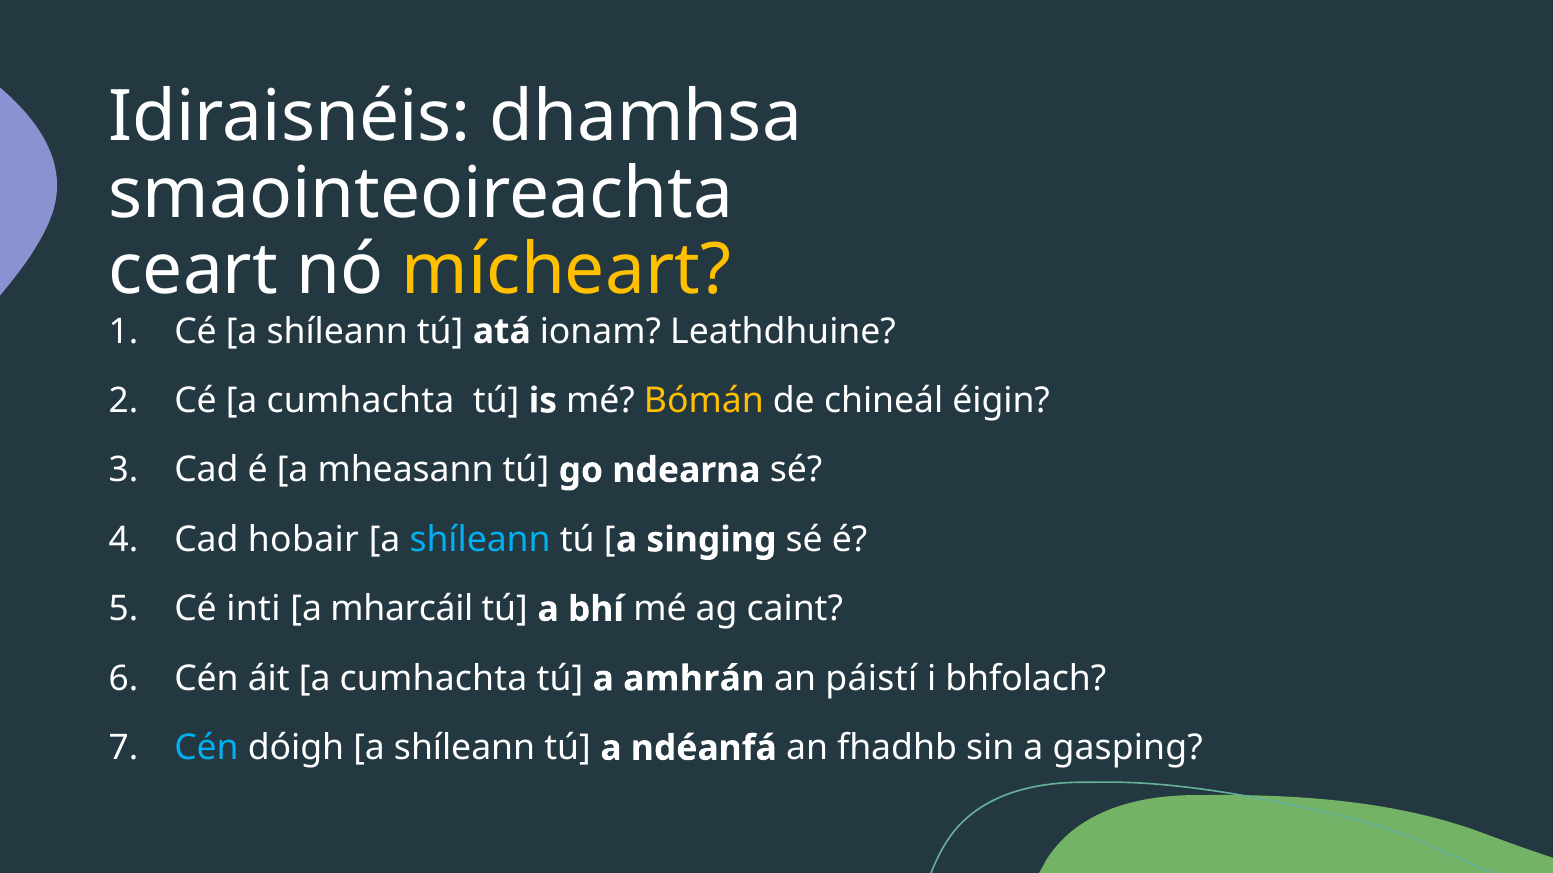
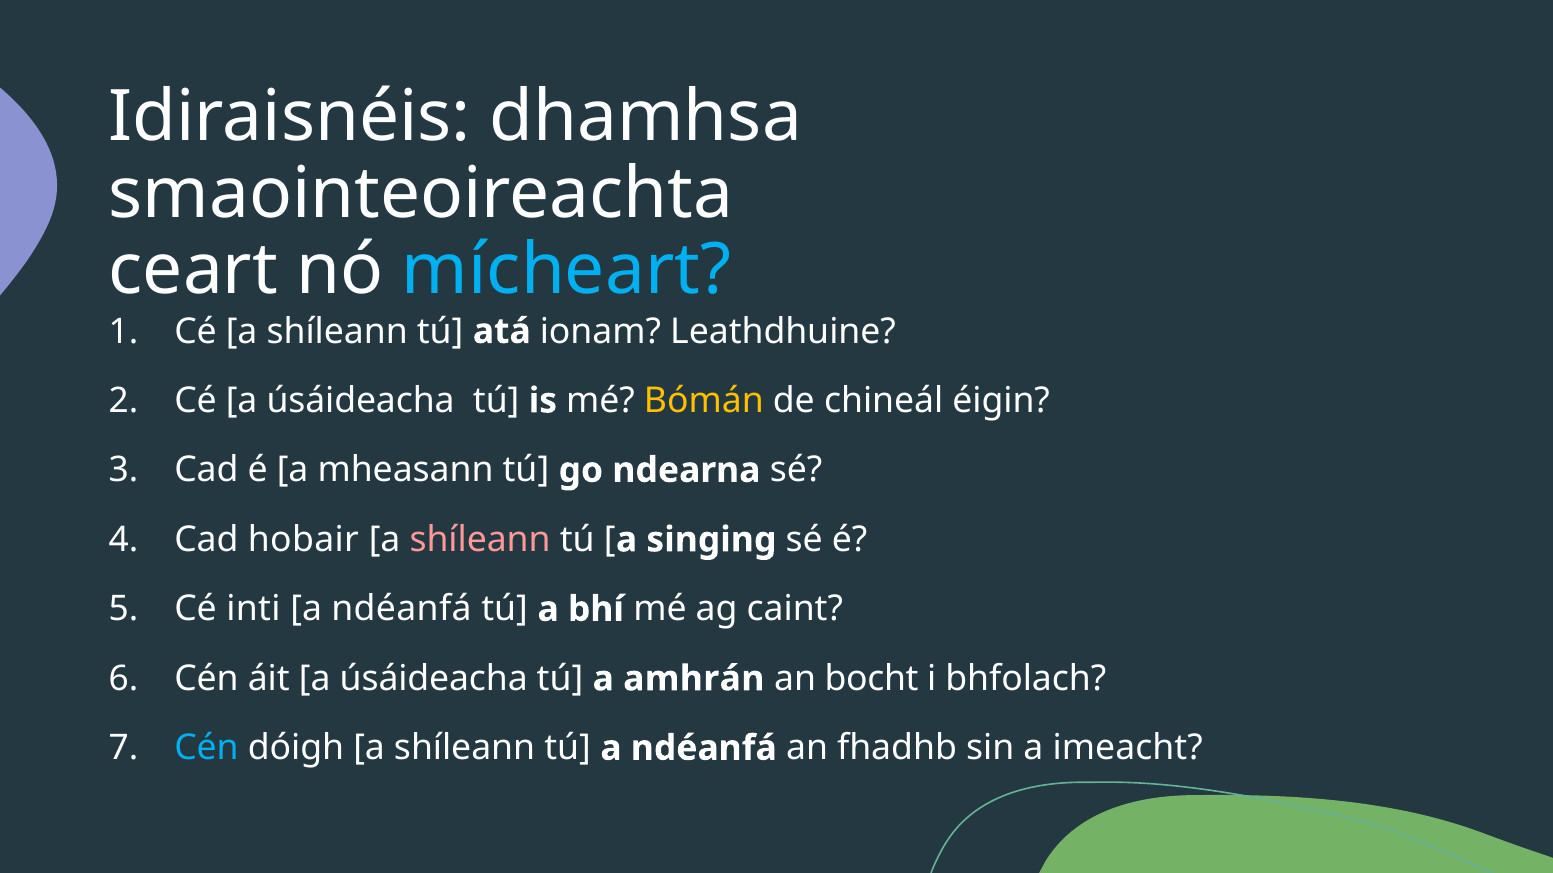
mícheart colour: yellow -> light blue (566, 271)
Cé a cumhachta: cumhachta -> úsáideacha (361, 401)
shíleann colour: light blue -> pink (480, 540)
mharcáil: mharcáil -> ndéanfá (402, 610)
áit a cumhachta: cumhachta -> úsáideacha (434, 679)
páistí: páistí -> bocht (872, 679)
gasping: gasping -> imeacht (1128, 749)
